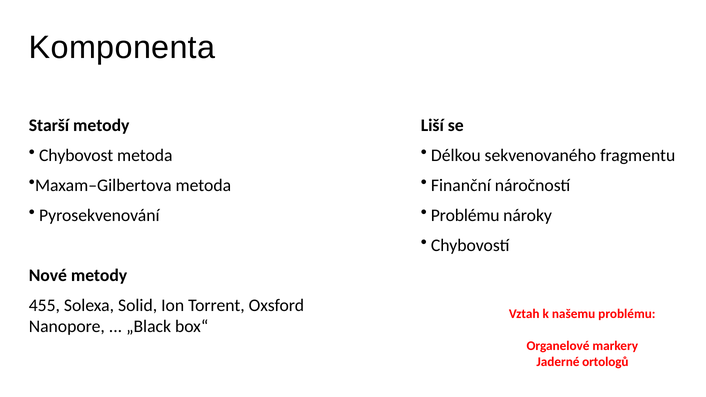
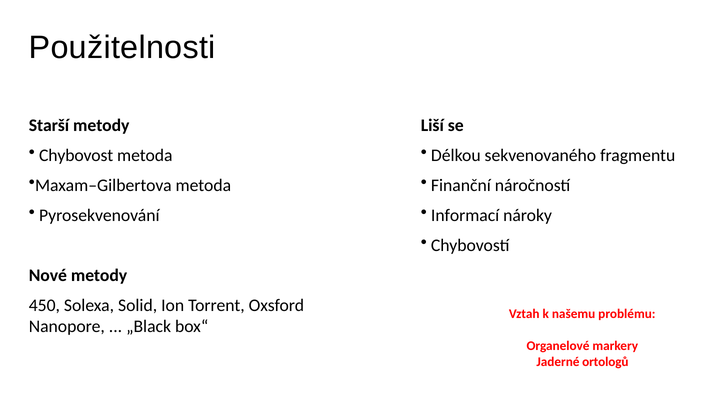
Komponenta: Komponenta -> Použitelnosti (122, 48)
Problému: Problému -> Informací (465, 215)
455: 455 -> 450 (44, 305)
